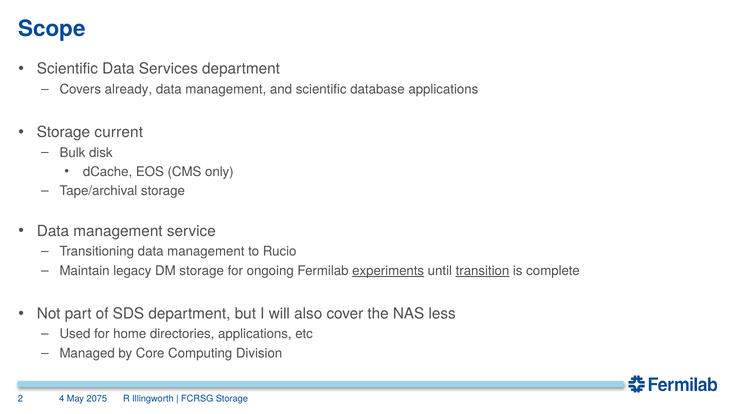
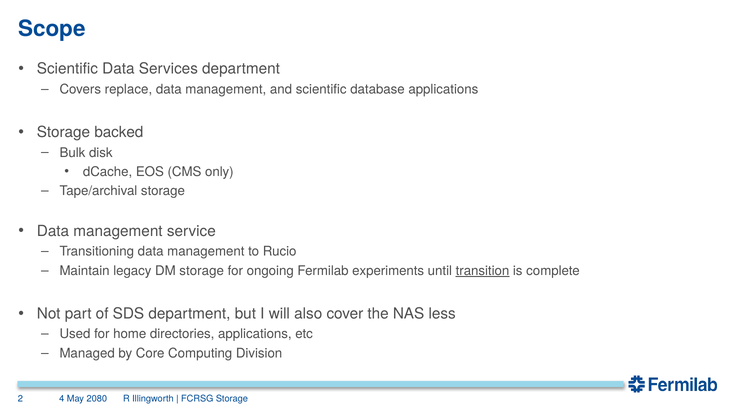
already: already -> replace (128, 89)
current: current -> backed (119, 132)
experiments underline: present -> none (388, 270)
2075: 2075 -> 2080 (97, 398)
